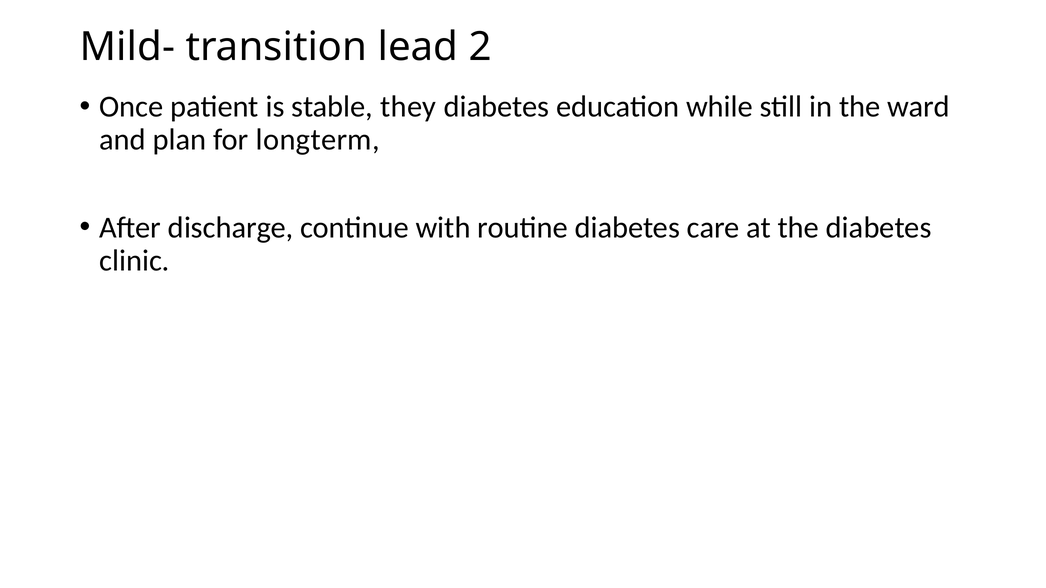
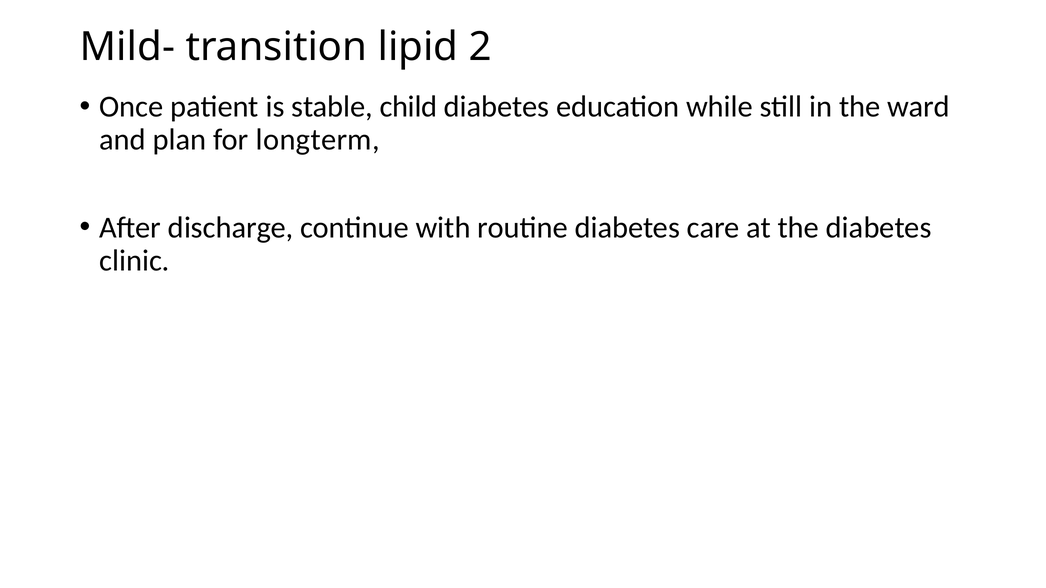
lead: lead -> lipid (418, 47)
they: they -> child (409, 107)
